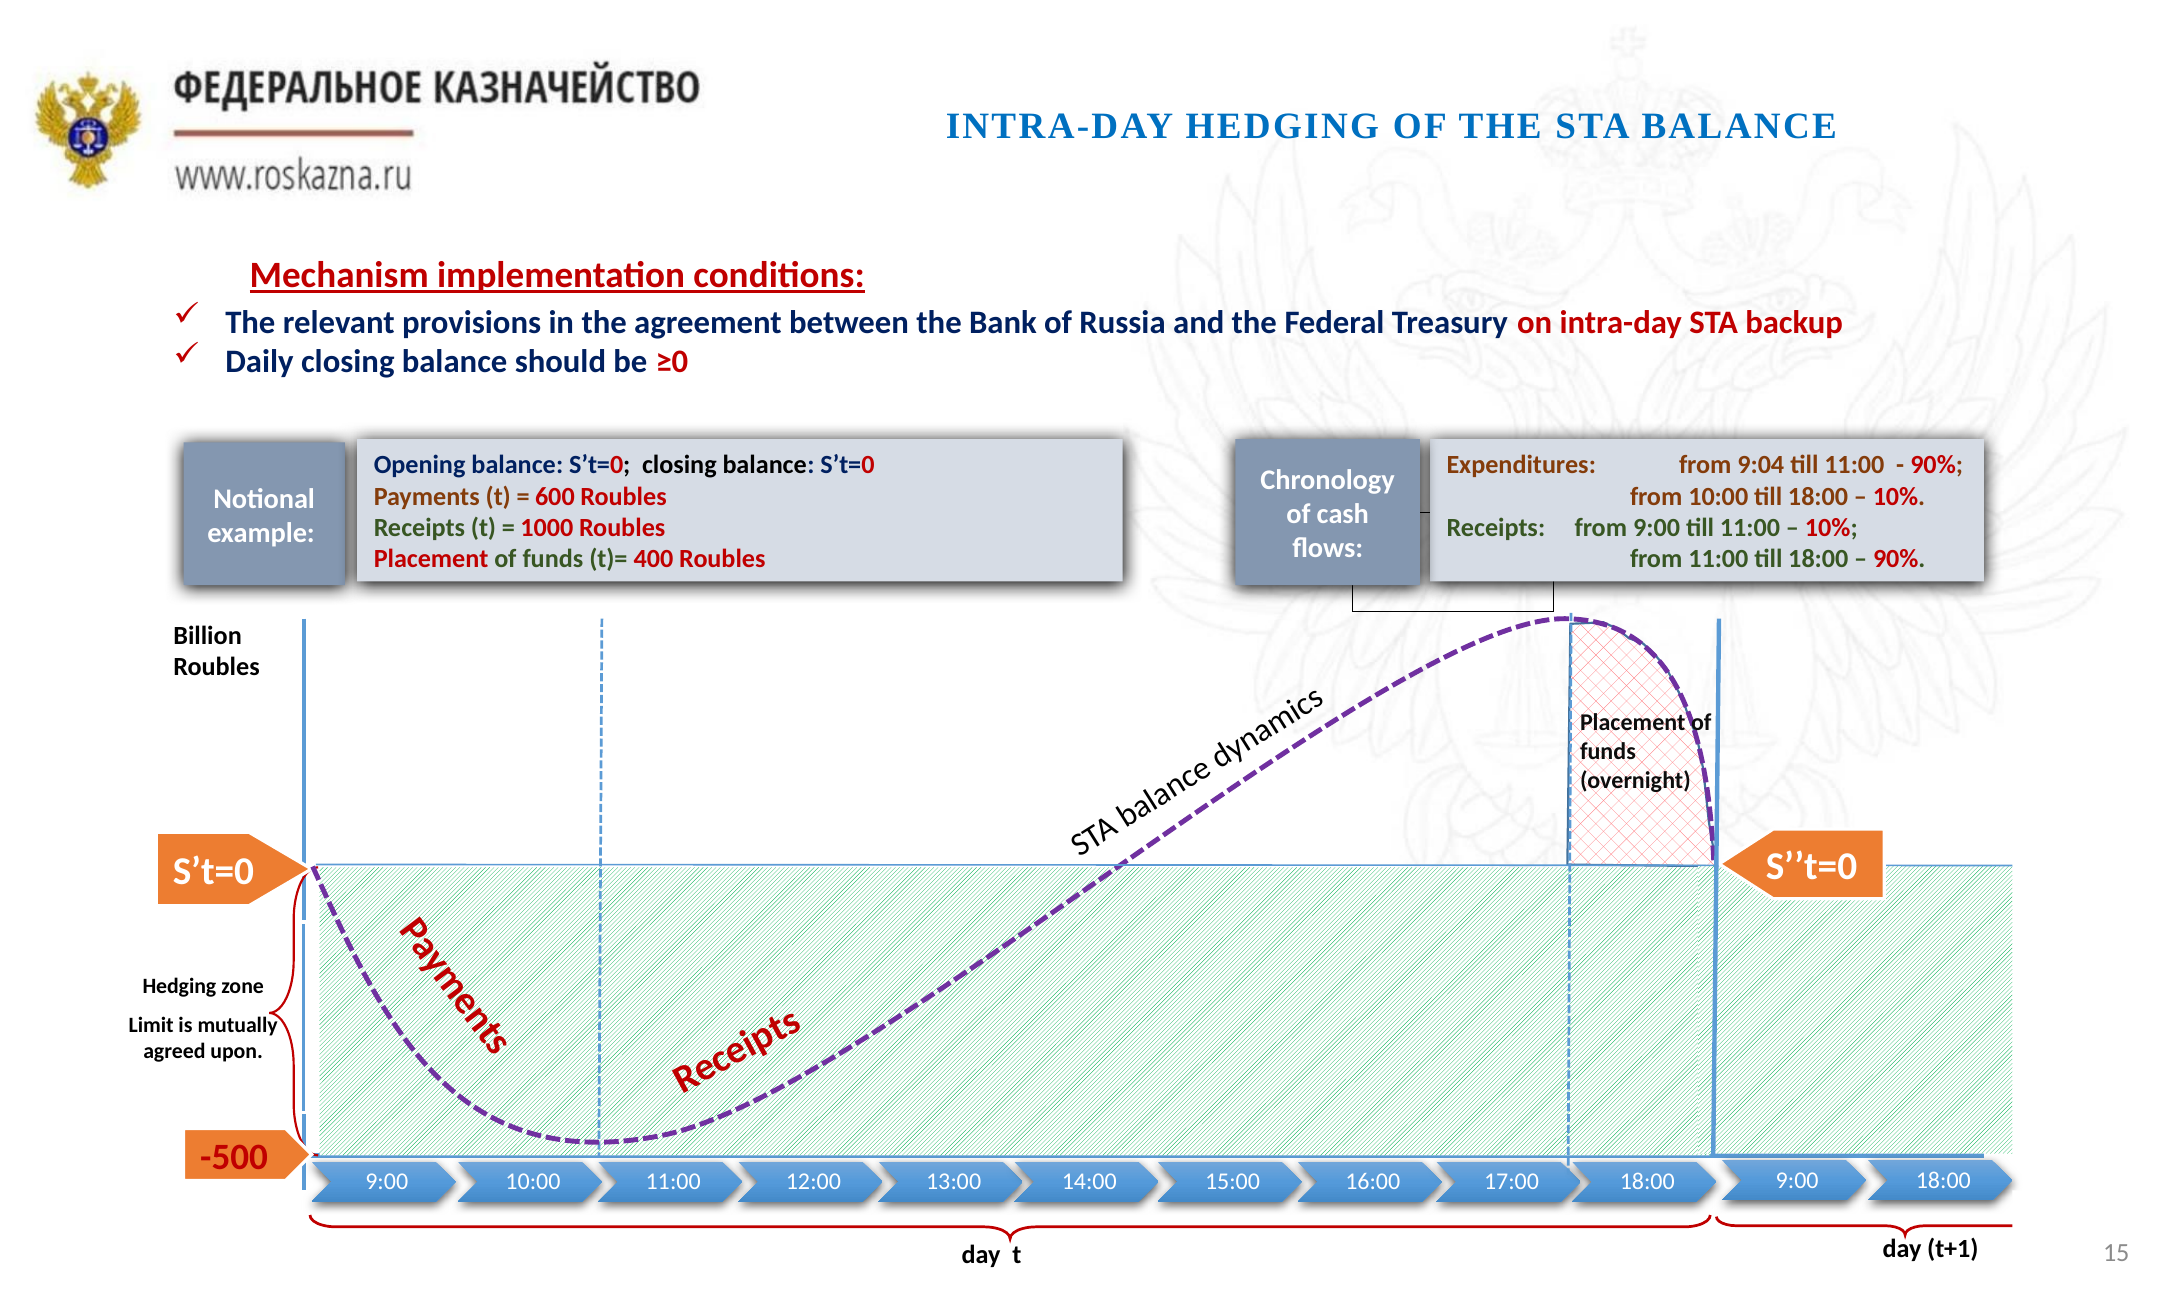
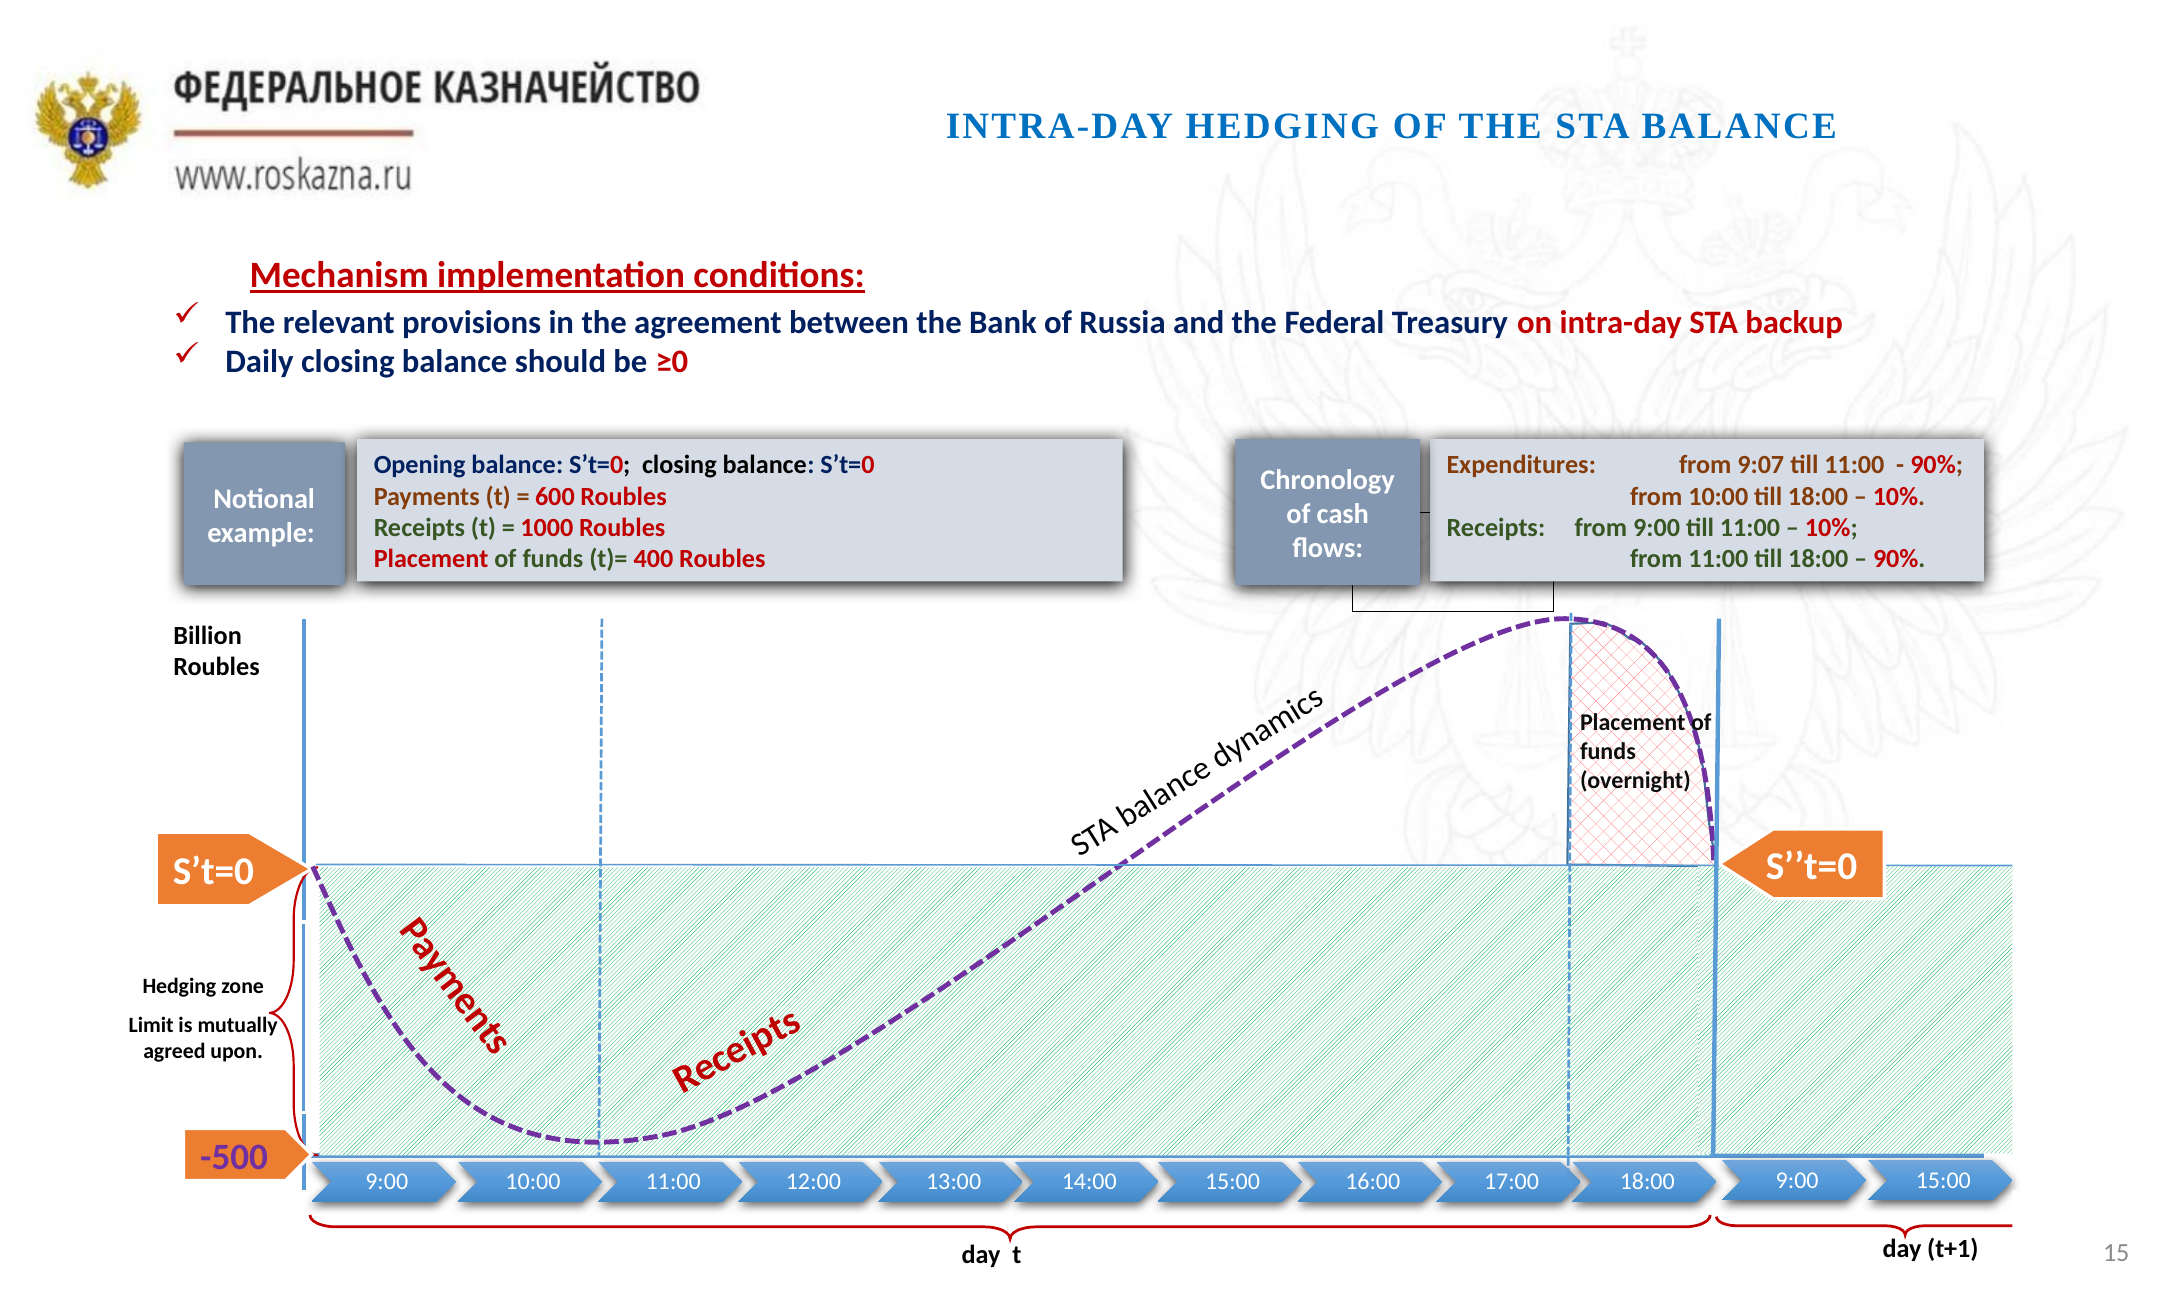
9:04: 9:04 -> 9:07 (1761, 465)
-500 colour: red -> purple (234, 1157)
9:00 18:00: 18:00 -> 15:00 (1943, 1180)
